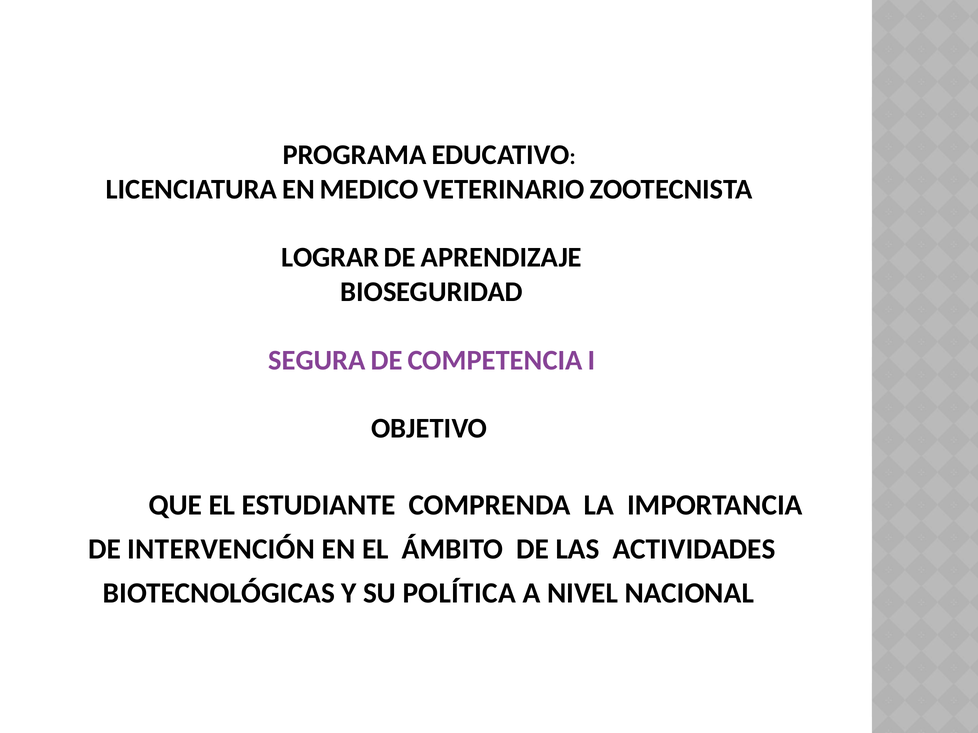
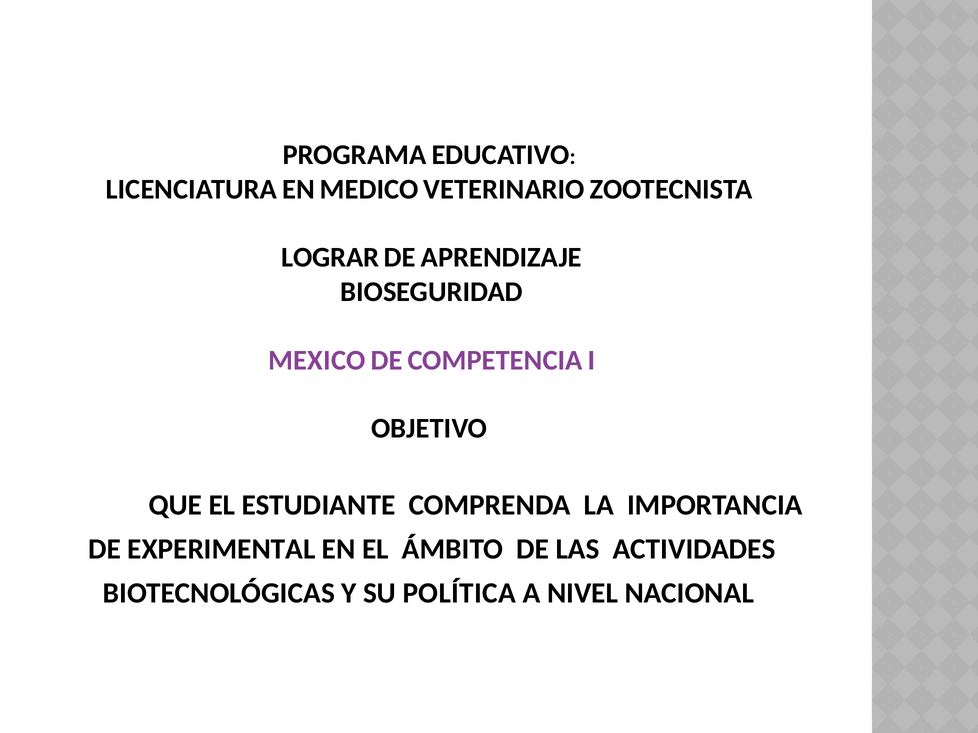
SEGURA: SEGURA -> MEXICO (317, 360)
INTERVENCIÓN: INTERVENCIÓN -> EXPERIMENTAL (221, 549)
